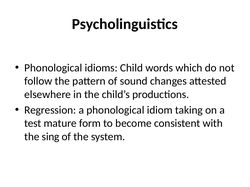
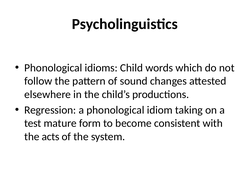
sing: sing -> acts (51, 137)
